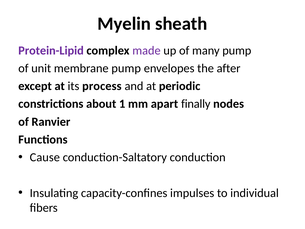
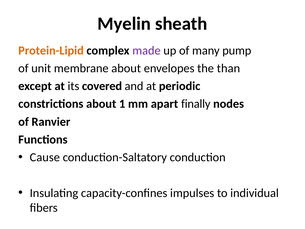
Protein-Lipid colour: purple -> orange (51, 50)
membrane pump: pump -> about (126, 68)
after: after -> than (228, 68)
process: process -> covered (102, 86)
